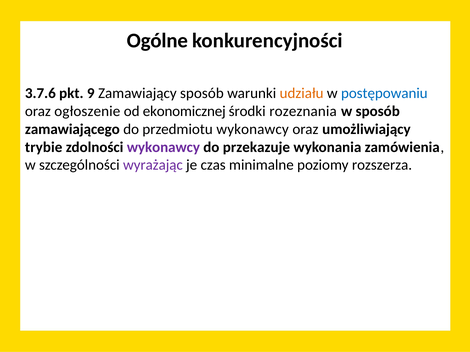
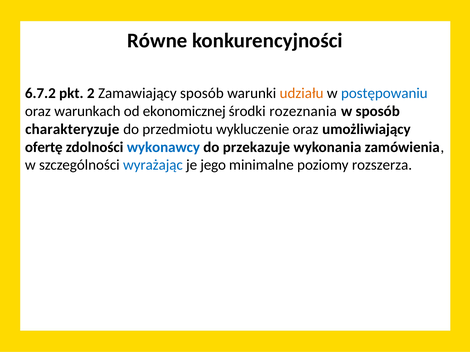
Ogólne: Ogólne -> Równe (157, 41)
3.7.6: 3.7.6 -> 6.7.2 (40, 93)
9: 9 -> 2 (91, 93)
ogłoszenie: ogłoszenie -> warunkach (87, 111)
zamawiającego: zamawiającego -> charakteryzuje (72, 129)
przedmiotu wykonawcy: wykonawcy -> wykluczenie (253, 129)
trybie: trybie -> ofertę (44, 147)
wykonawcy colour: purple -> blue (163, 147)
wyrażając colour: purple -> blue (153, 165)
czas: czas -> jego (213, 165)
